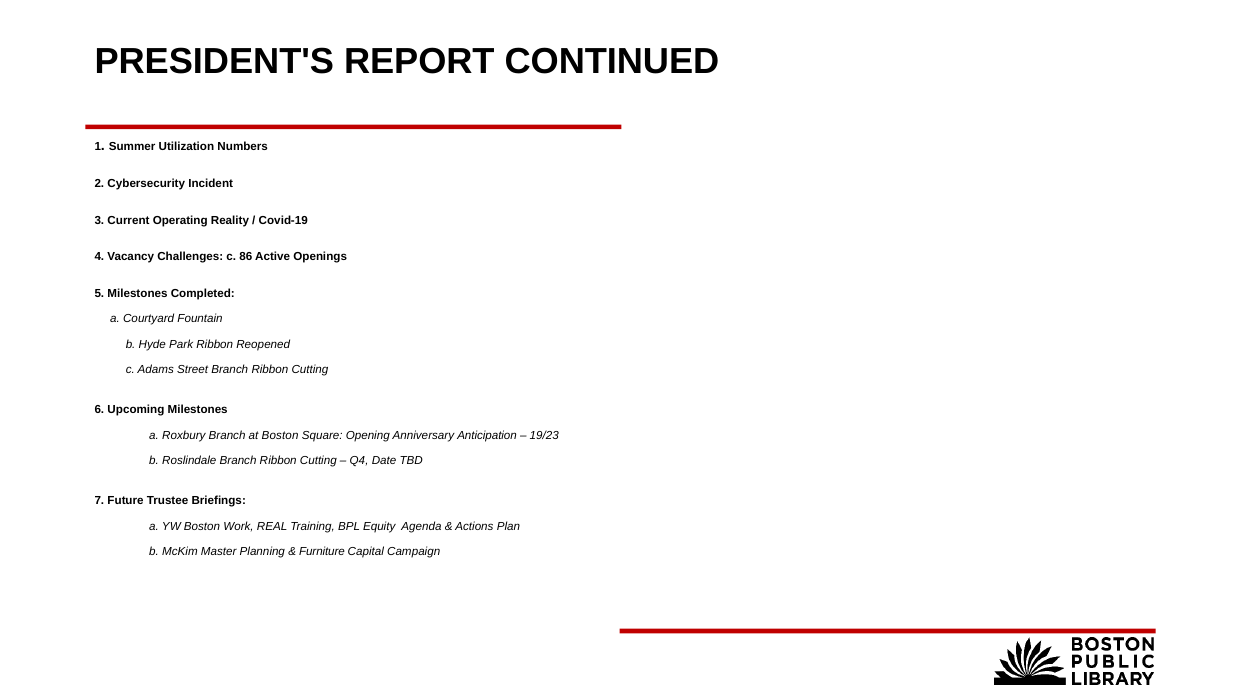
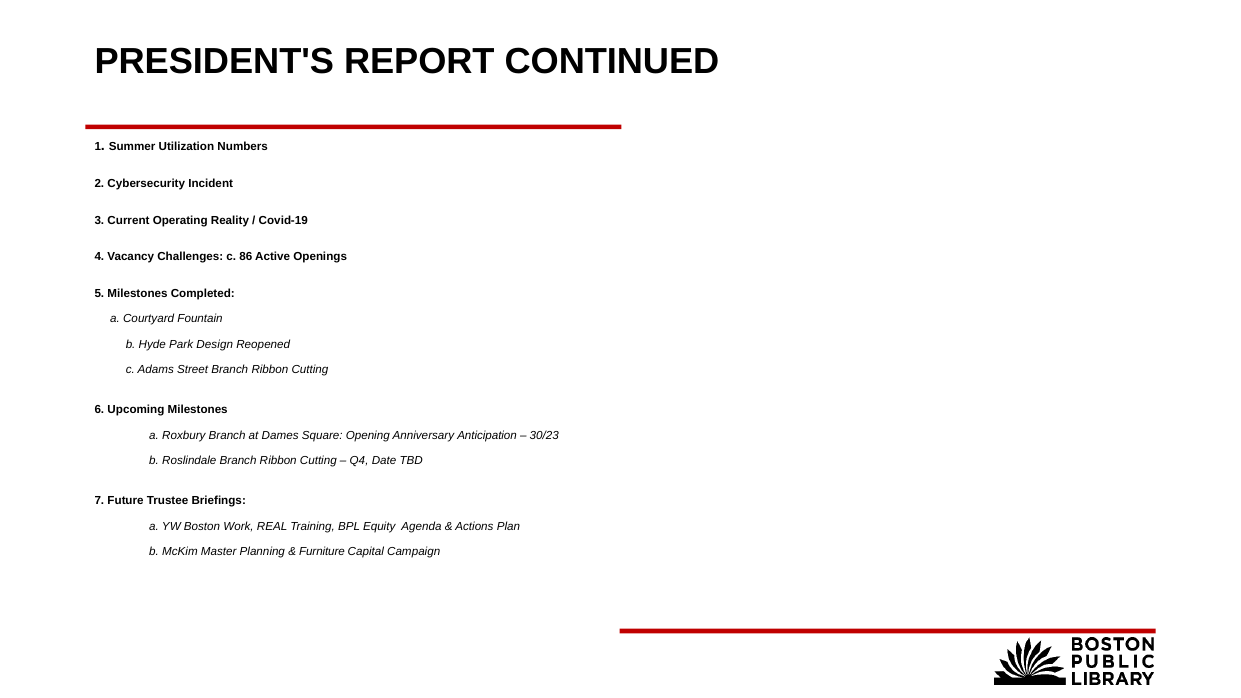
Park Ribbon: Ribbon -> Design (215, 345)
at Boston: Boston -> Dames (280, 436)
19/23: 19/23 -> 30/23 (544, 436)
